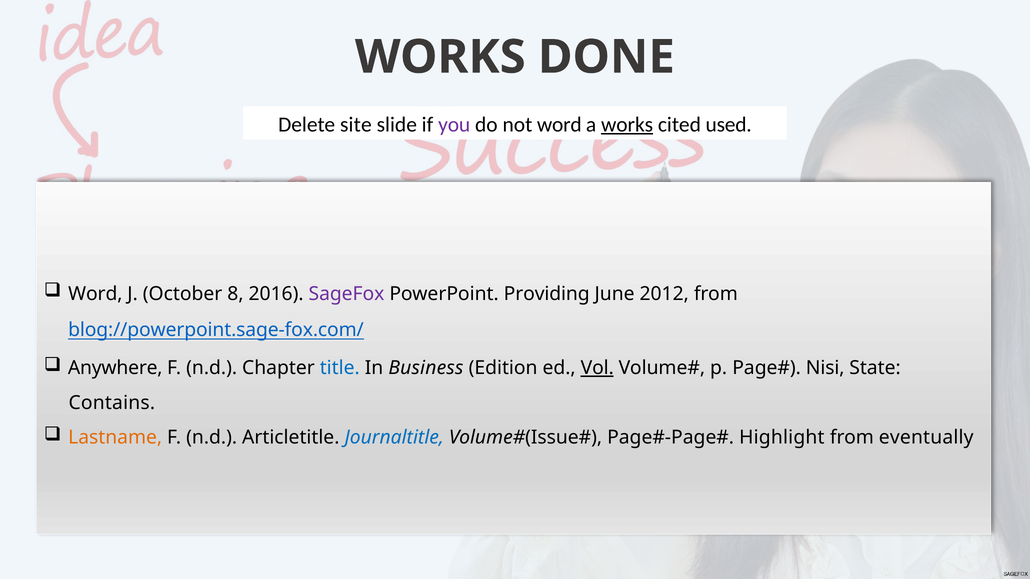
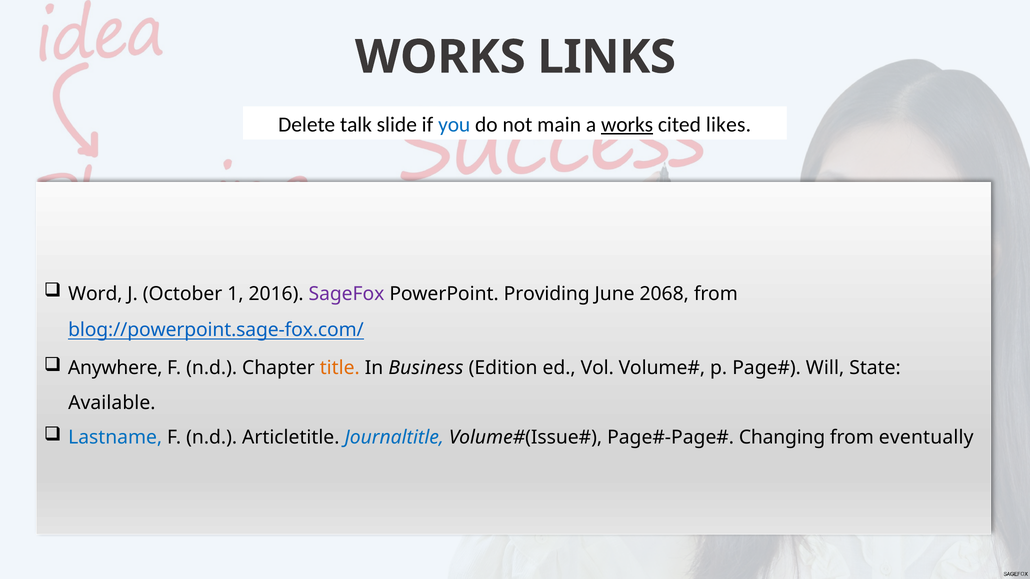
DONE: DONE -> LINKS (607, 57)
site: site -> talk (356, 125)
you colour: purple -> blue (454, 125)
not word: word -> main (559, 125)
used: used -> likes (728, 125)
8: 8 -> 1 (235, 294)
2012: 2012 -> 2068 (664, 294)
title colour: blue -> orange (340, 368)
Vol underline: present -> none (597, 368)
Nisi: Nisi -> Will (825, 368)
Contains: Contains -> Available (112, 403)
Lastname colour: orange -> blue (115, 438)
Highlight: Highlight -> Changing (782, 438)
